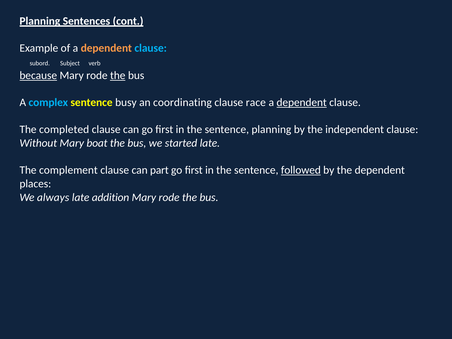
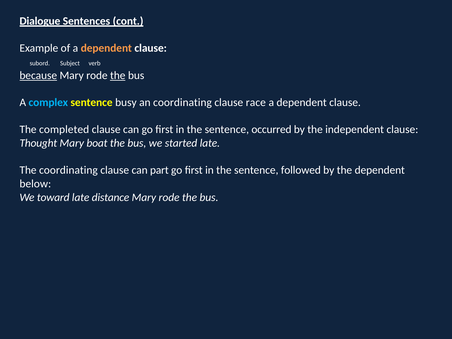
Planning: Planning -> Dialogue (40, 21)
clause colour: light blue -> white (151, 48)
dependent underline: present -> none (302, 102)
sentence planning: planning -> occurred (271, 130)
Without: Without -> Thought (38, 143)
The complement: complement -> coordinating (68, 170)
followed underline: present -> none (301, 170)
places: places -> below (35, 184)
always: always -> toward (53, 197)
addition: addition -> distance (111, 197)
